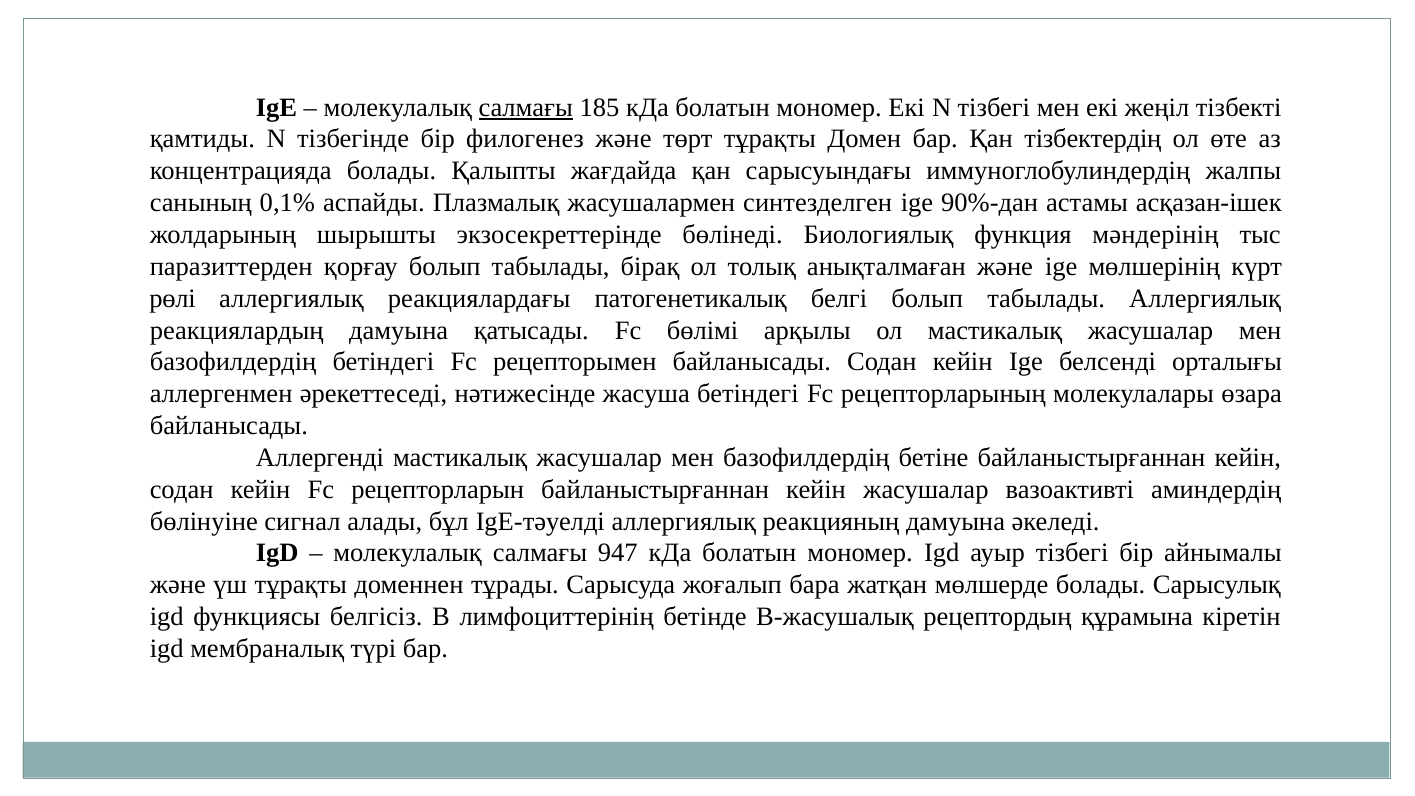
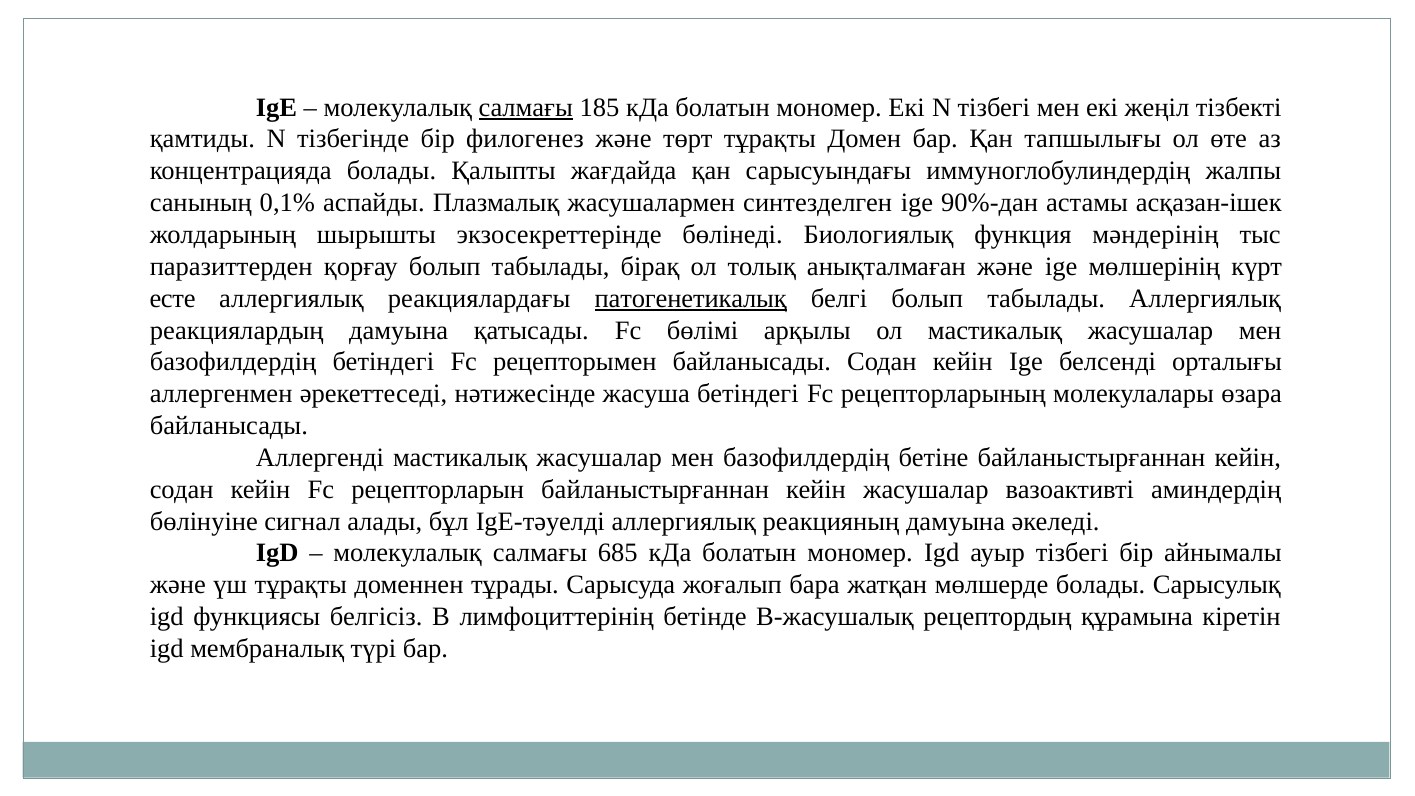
тізбектердің: тізбектердің -> тапшылығы (1093, 139)
рөлі: рөлі -> есте (173, 298)
патогенетикалық underline: none -> present (691, 298)
947: 947 -> 685 (618, 553)
